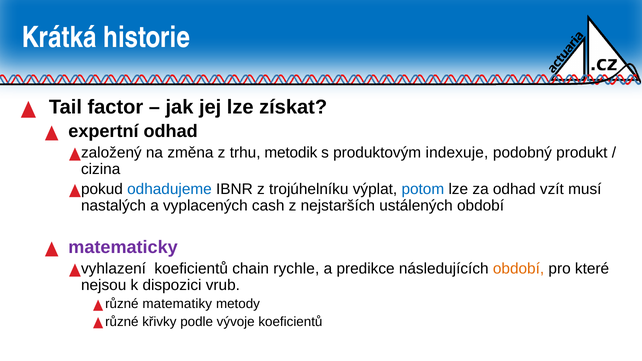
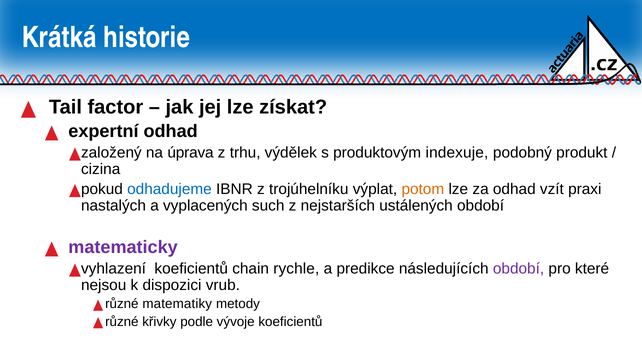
změna: změna -> úprava (191, 153)
metodik: metodik -> výdělek (291, 153)
potom colour: blue -> orange (423, 189)
musí: musí -> praxi (585, 189)
cash: cash -> such (268, 206)
období colour: orange -> purple (519, 269)
